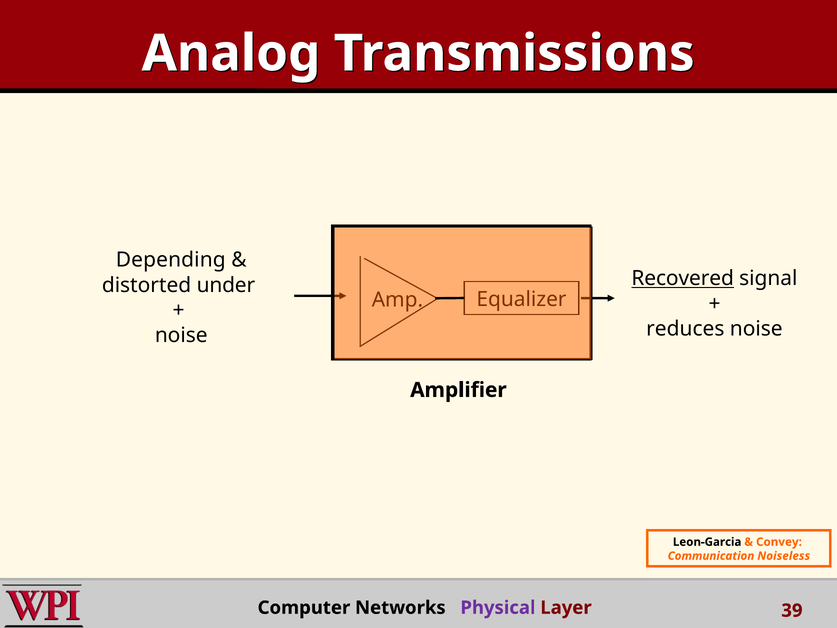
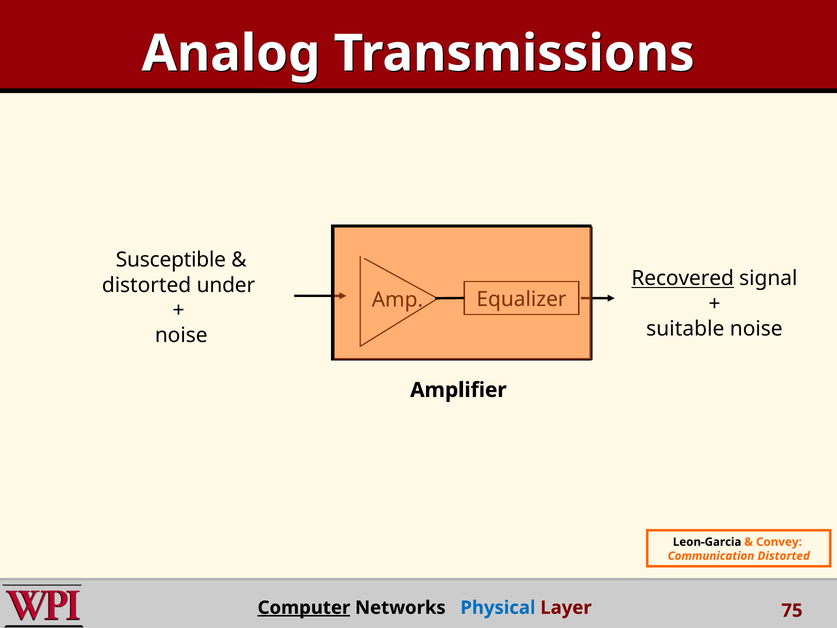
Depending: Depending -> Susceptible (171, 260)
reduces: reduces -> suitable (685, 329)
Communication Noiseless: Noiseless -> Distorted (784, 556)
Computer underline: none -> present (304, 607)
Physical colour: purple -> blue (498, 607)
39: 39 -> 75 (792, 610)
